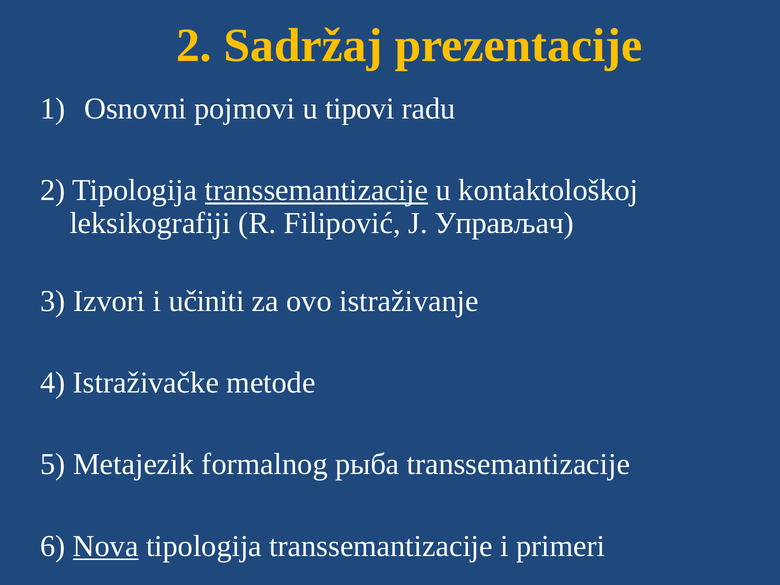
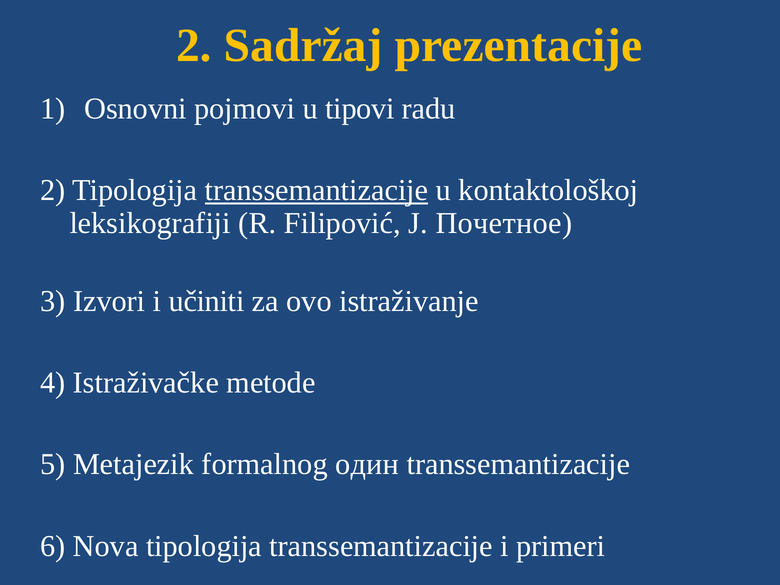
Управљач: Управљач -> Почетное (504, 223)
рыба: рыба -> один (367, 464)
Nova underline: present -> none (106, 546)
